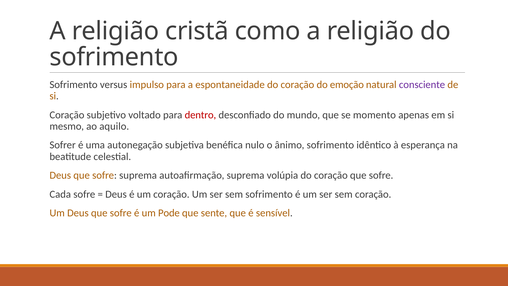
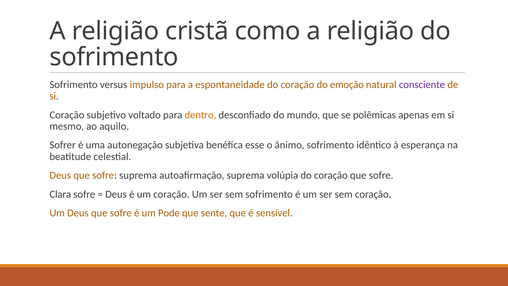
dentro colour: red -> orange (200, 115)
momento: momento -> polêmicas (375, 115)
nulo: nulo -> esse (255, 145)
Cada: Cada -> Clara (60, 194)
